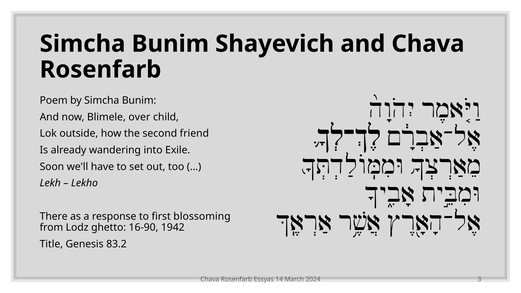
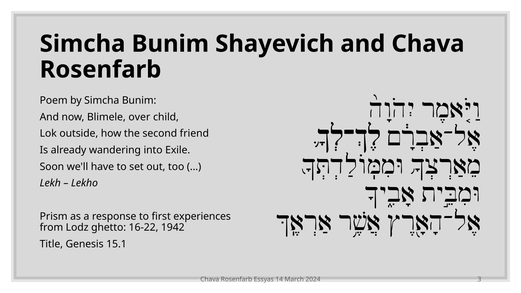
There: There -> Prism (54, 216)
blossoming: blossoming -> experiences (202, 216)
16-90: 16-90 -> 16-22 (144, 227)
83.2: 83.2 -> 15.1 (116, 244)
